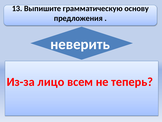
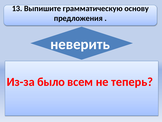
лицо: лицо -> было (51, 82)
